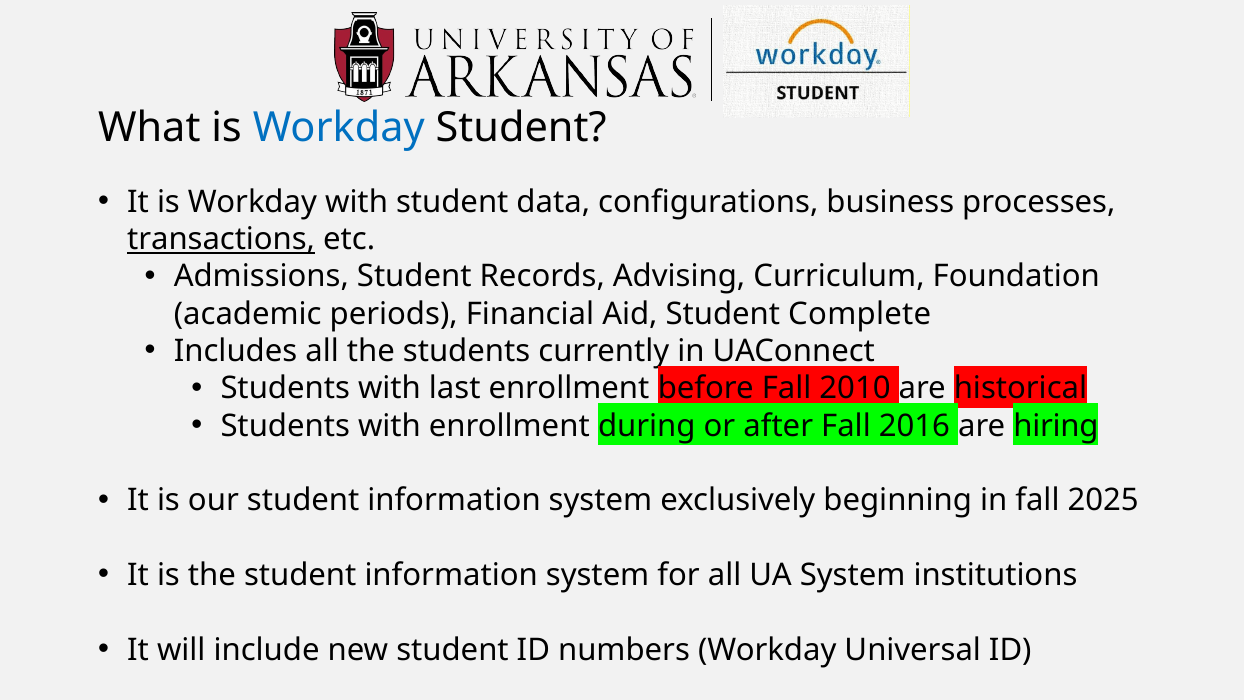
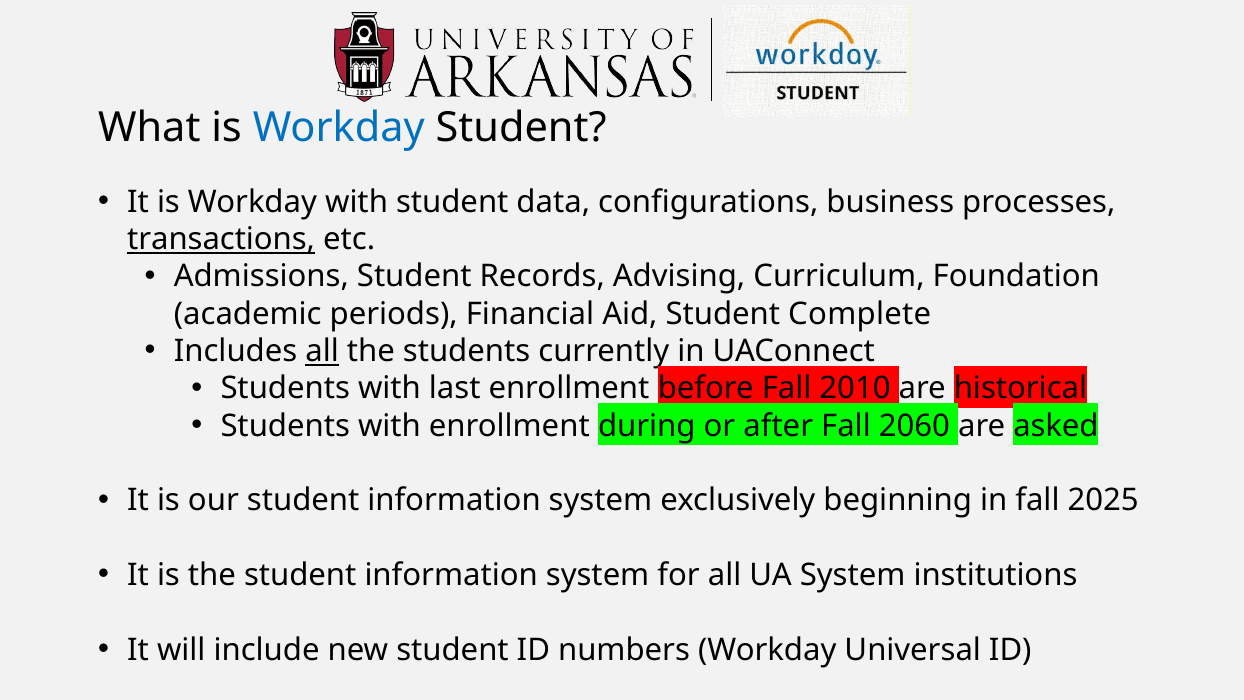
all underline: none -> present (322, 351)
2016: 2016 -> 2060 (914, 426)
hiring: hiring -> asked (1056, 426)
